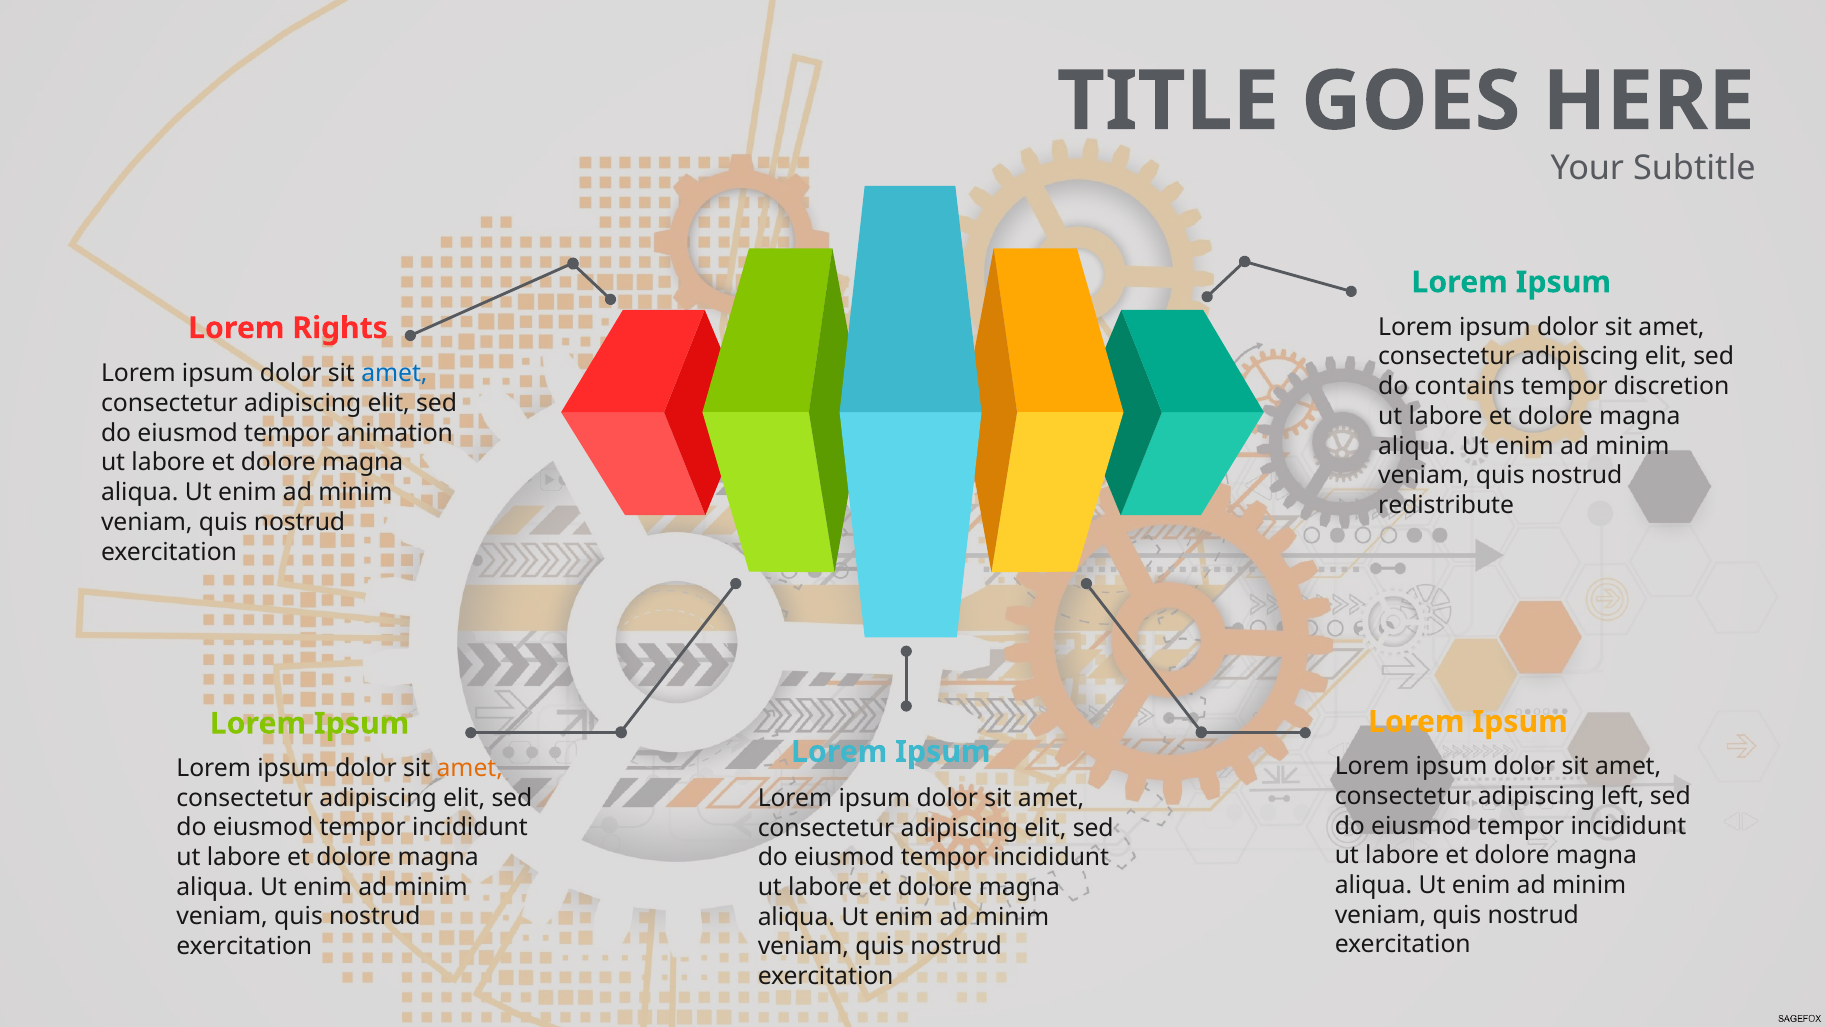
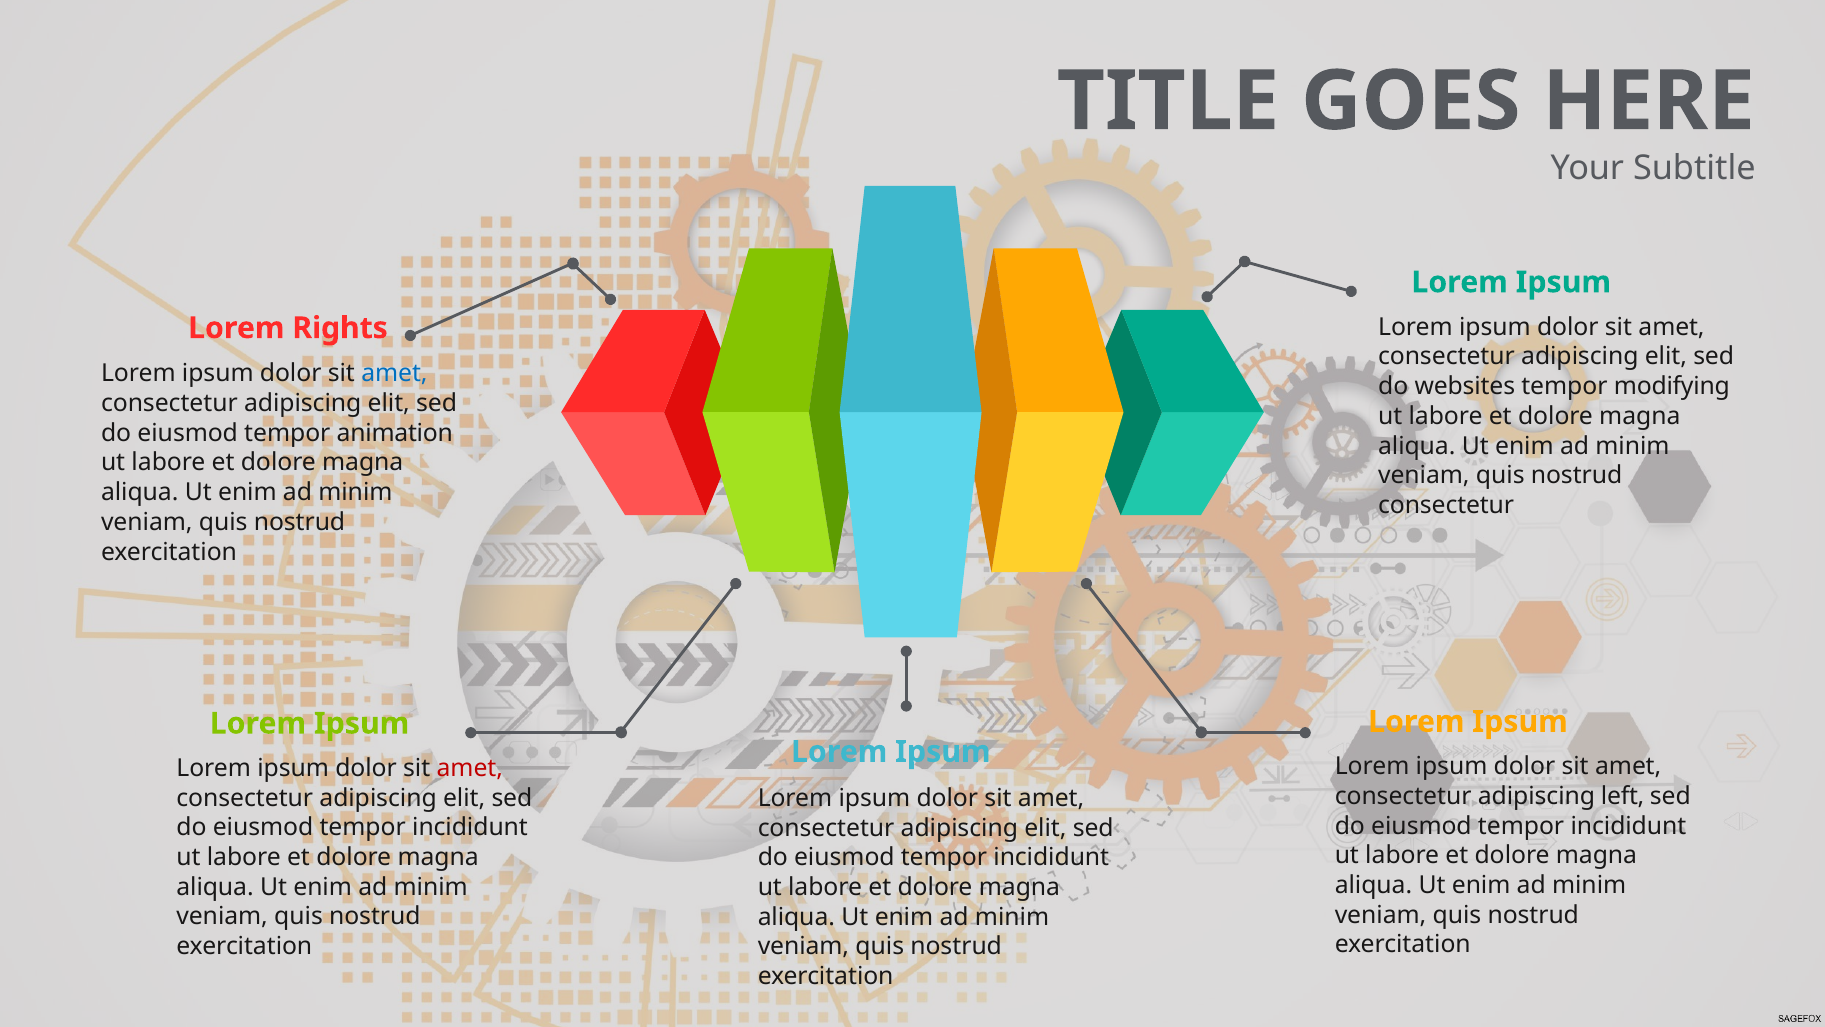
contains: contains -> websites (1465, 386)
discretion: discretion -> modifying (1672, 386)
redistribute: redistribute -> consectetur (1446, 505)
amet colour: orange -> red (470, 768)
